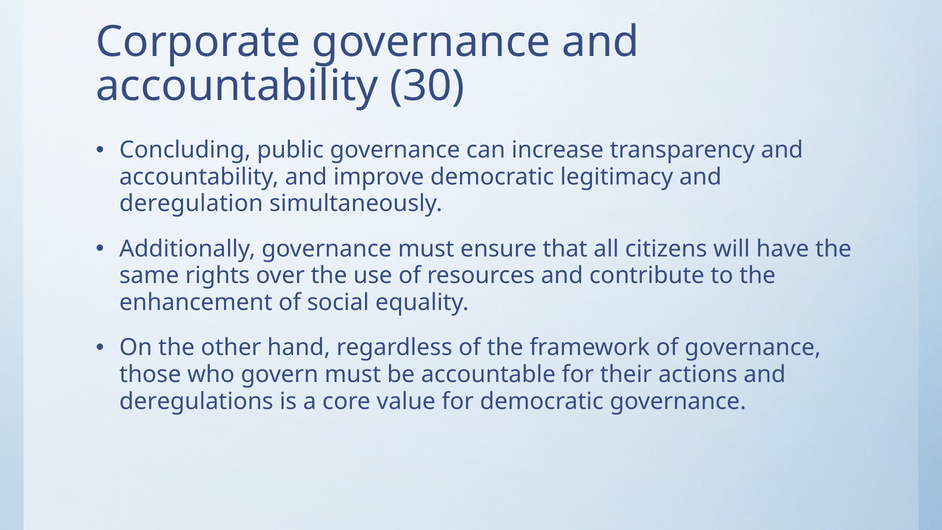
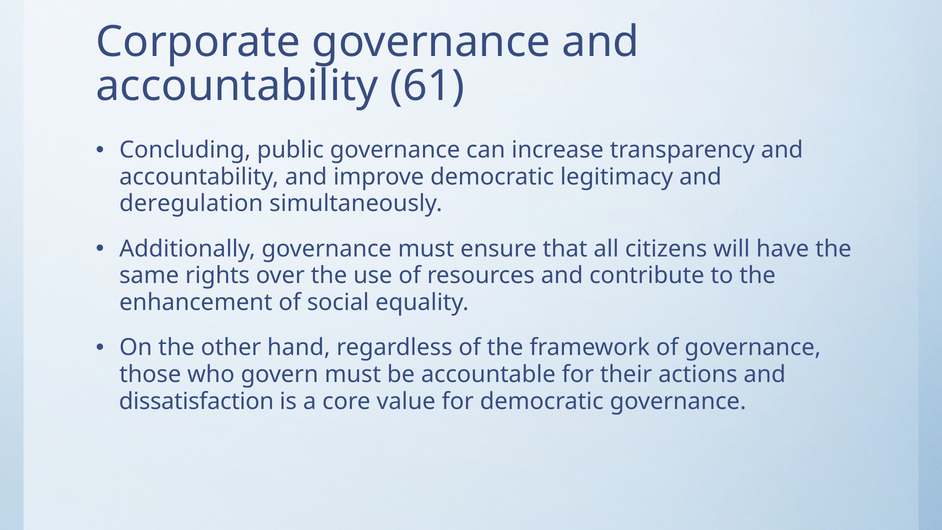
30: 30 -> 61 (427, 86)
deregulations: deregulations -> dissatisfaction (196, 401)
